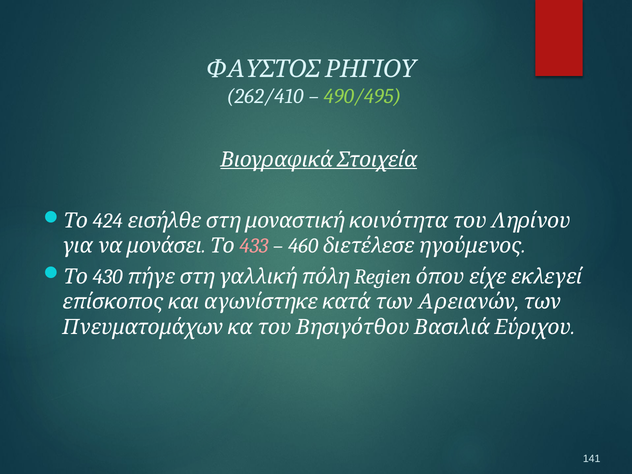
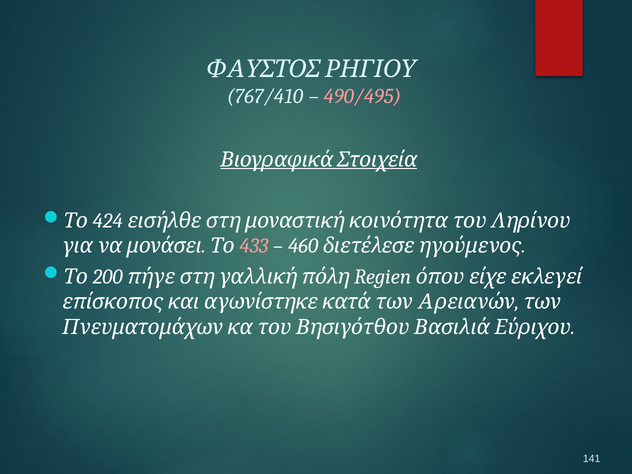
262/410: 262/410 -> 767/410 (265, 96)
490/495 colour: light green -> pink (362, 96)
430: 430 -> 200 (108, 277)
